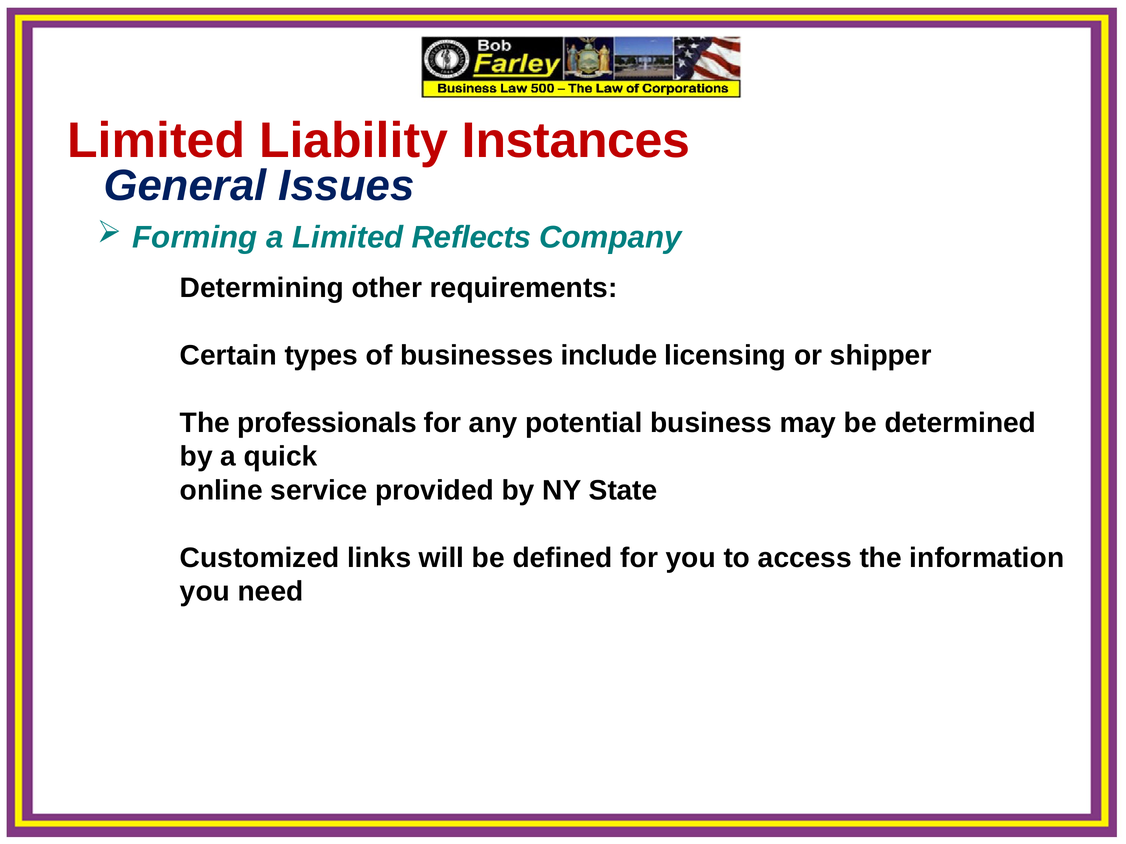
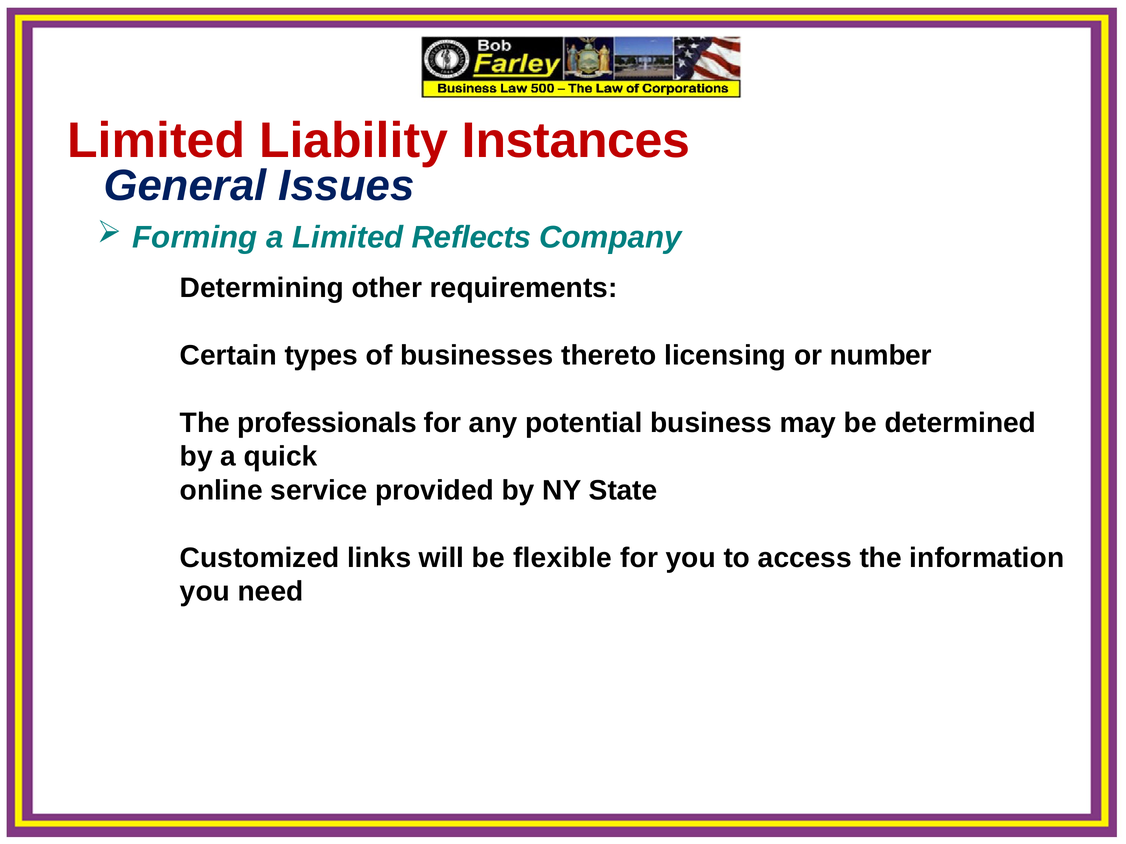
include: include -> thereto (609, 356)
shipper: shipper -> number (881, 356)
defined: defined -> flexible (562, 558)
